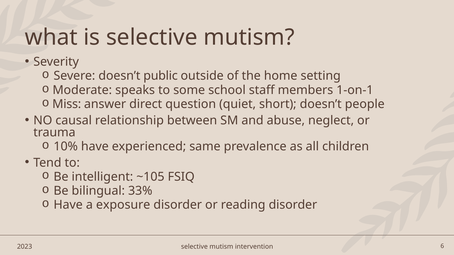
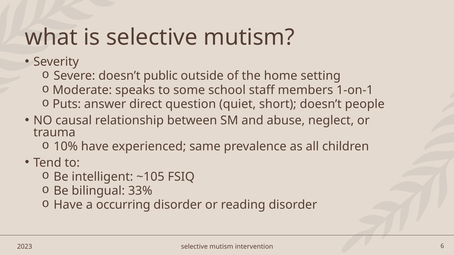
Miss: Miss -> Puts (67, 104)
exposure: exposure -> occurring (123, 205)
